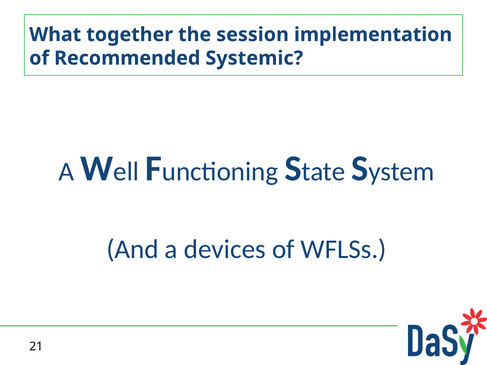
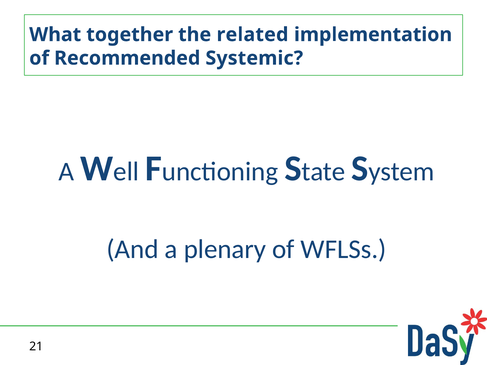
session: session -> related (252, 35)
devices: devices -> plenary (225, 249)
